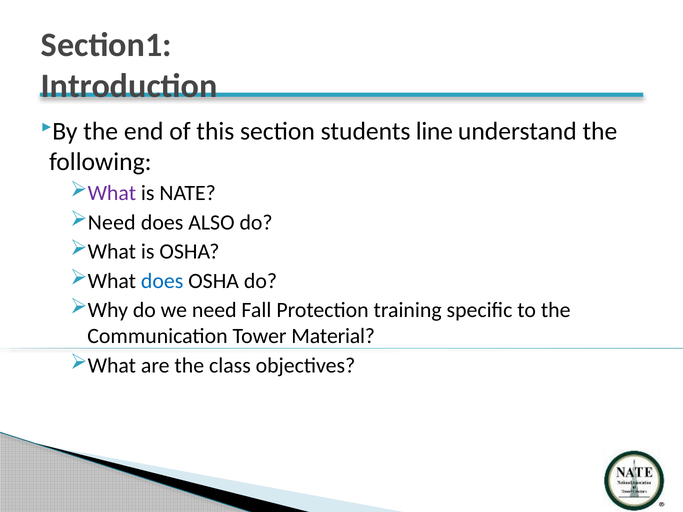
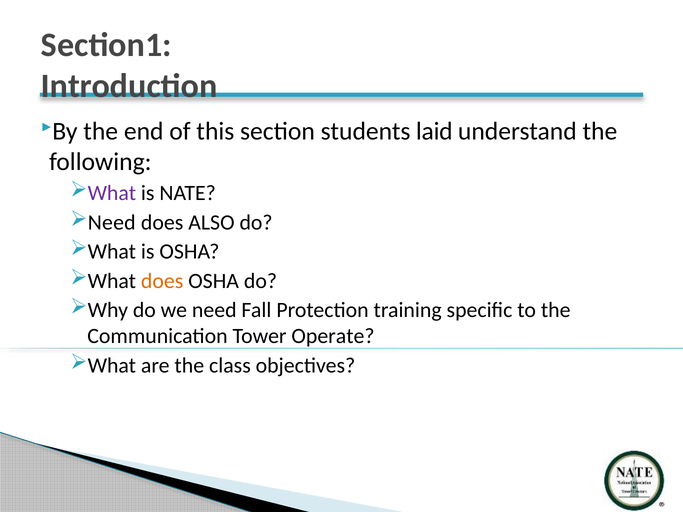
line: line -> laid (434, 131)
does colour: blue -> orange (162, 281)
Material: Material -> Operate (333, 336)
